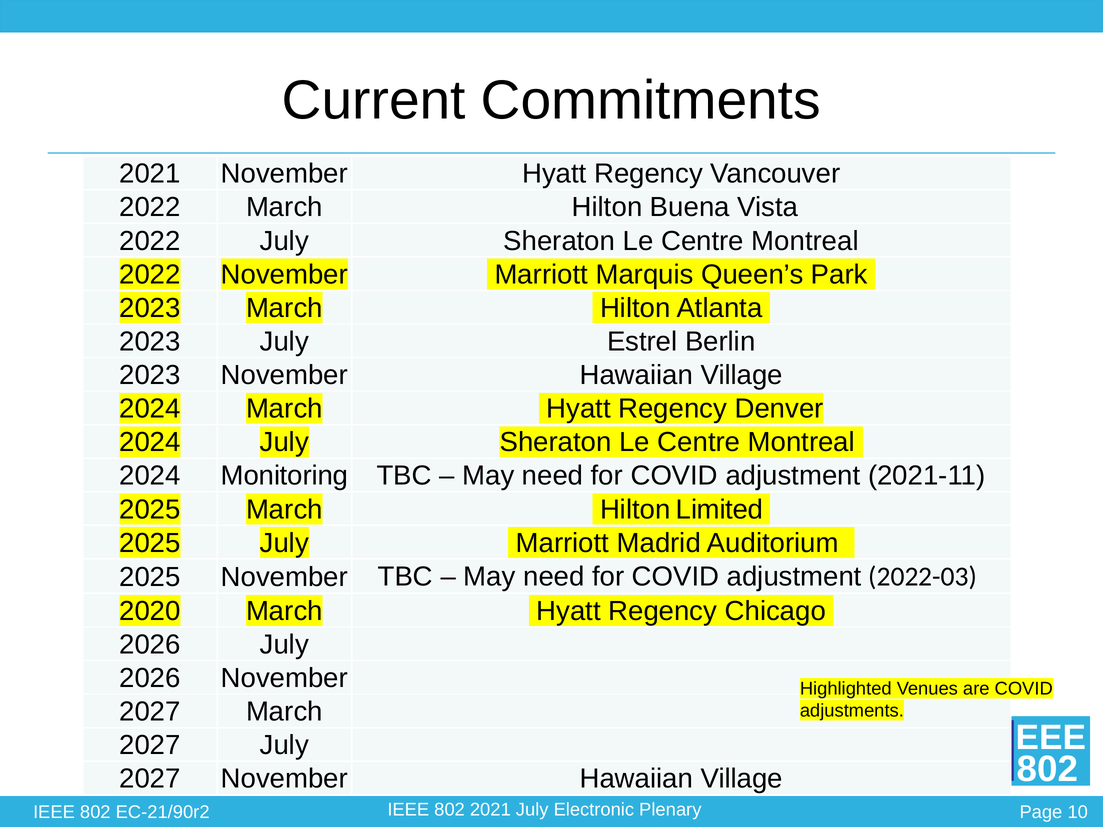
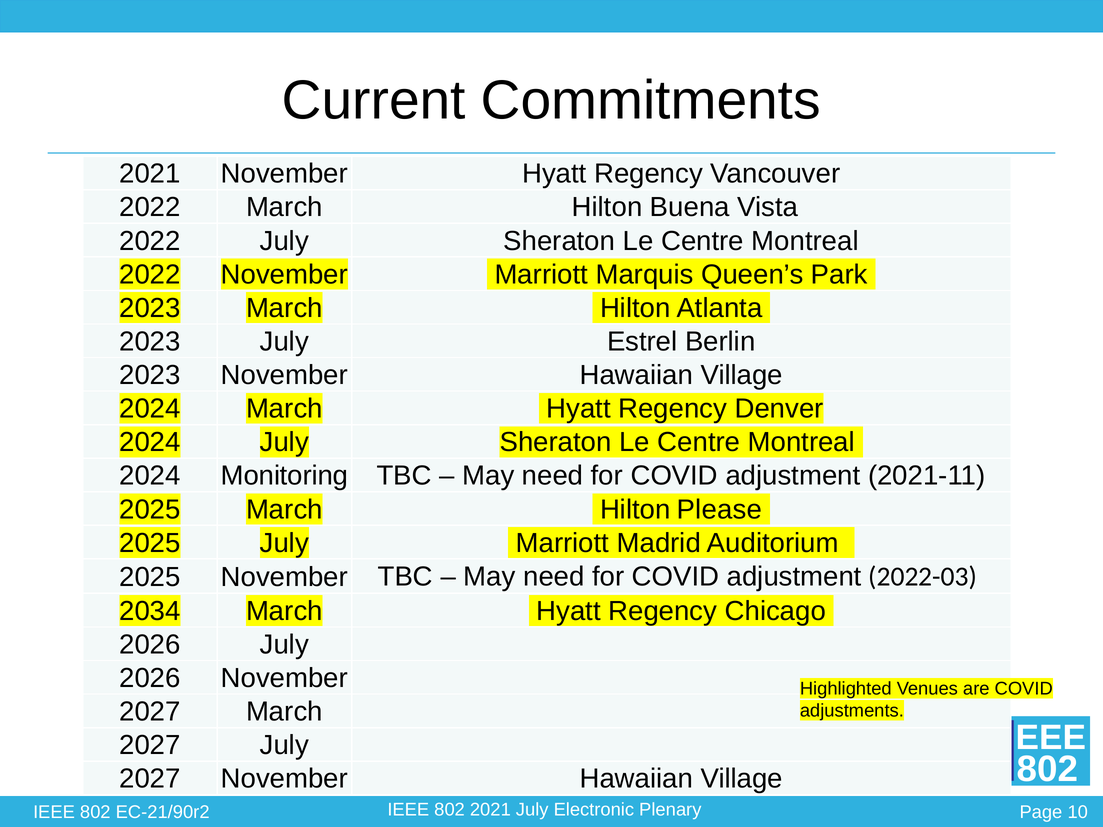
Limited: Limited -> Please (719, 510)
2020: 2020 -> 2034 (150, 611)
